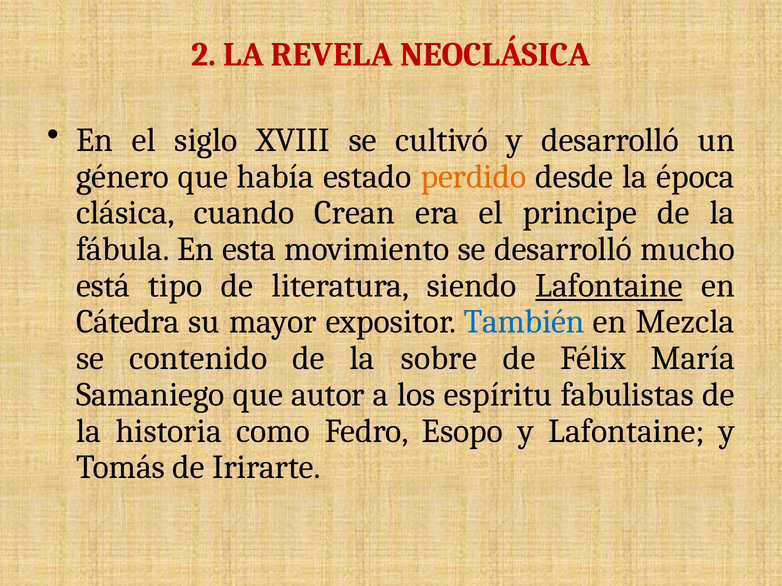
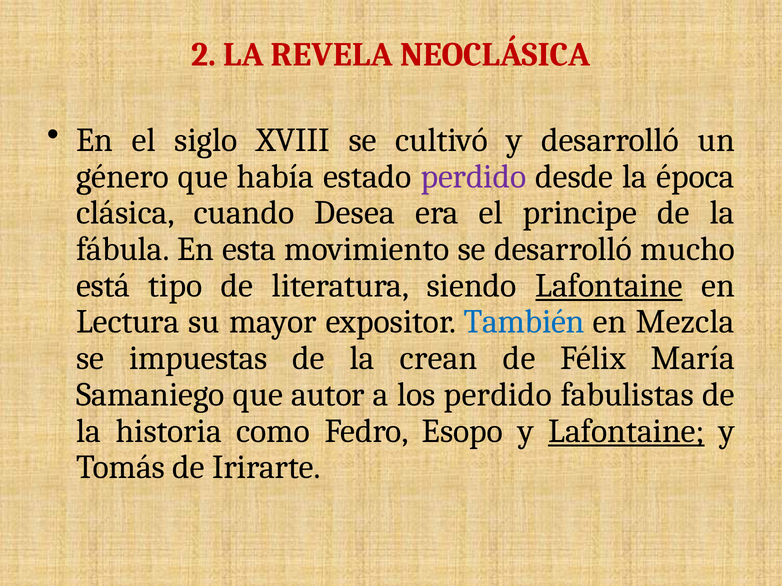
perdido colour: orange -> purple (473, 177)
Crean: Crean -> Desea (355, 213)
Cátedra: Cátedra -> Lectura (128, 322)
contenido: contenido -> impuestas (198, 359)
sobre: sobre -> crean (439, 359)
los espíritu: espíritu -> perdido (498, 395)
Lafontaine underline: none -> present (626, 431)
